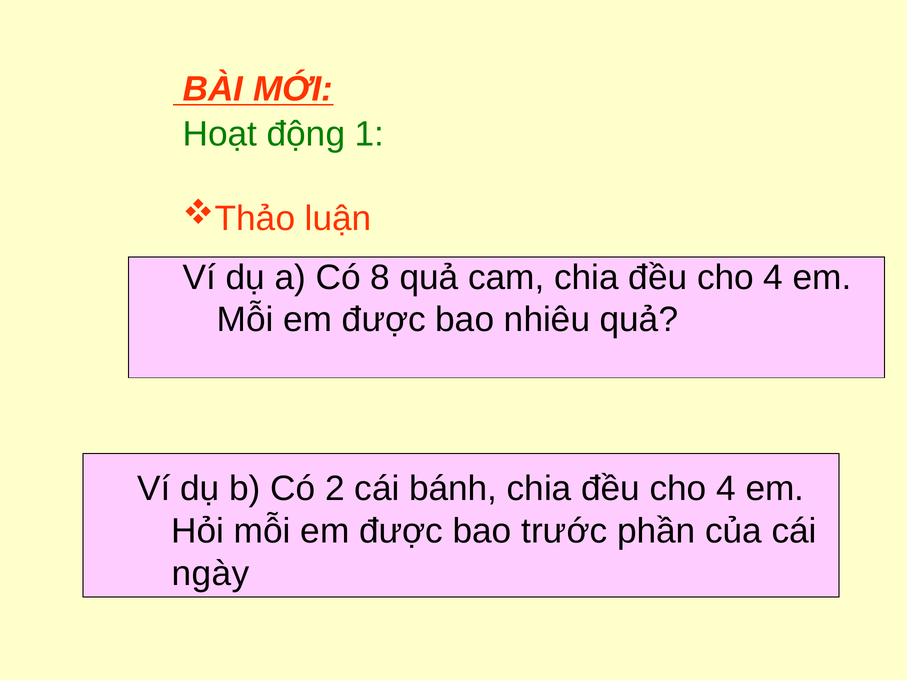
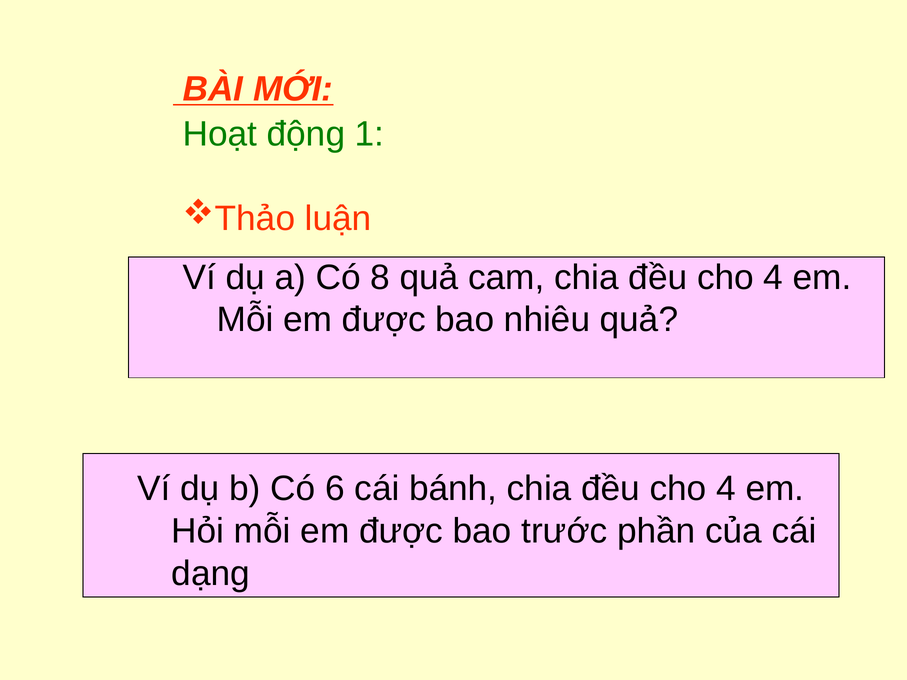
2: 2 -> 6 (335, 489)
ngày: ngày -> dạng (211, 574)
